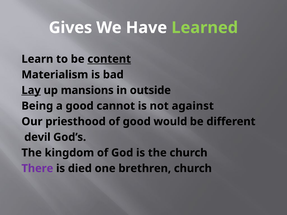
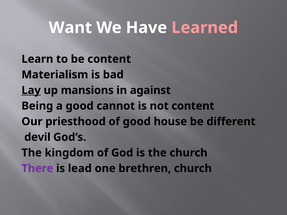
Gives: Gives -> Want (70, 28)
Learned colour: light green -> pink (205, 28)
content underline: present -> none (109, 59)
outside: outside -> against (150, 90)
not against: against -> content (193, 106)
would: would -> house (170, 122)
died: died -> lead (80, 169)
